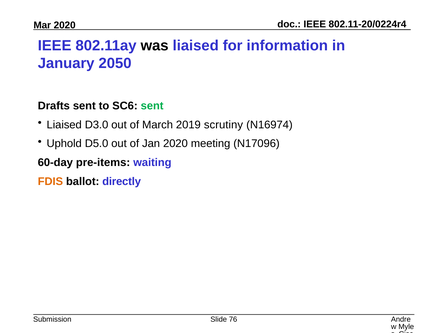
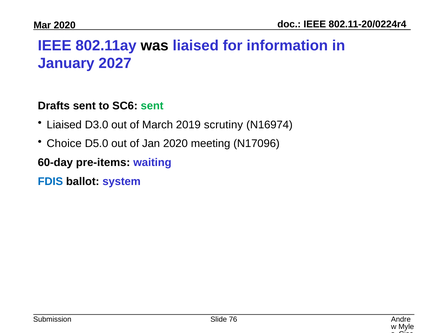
2050: 2050 -> 2027 (115, 63)
Uphold: Uphold -> Choice (64, 144)
FDIS colour: orange -> blue (50, 181)
directly: directly -> system (122, 181)
